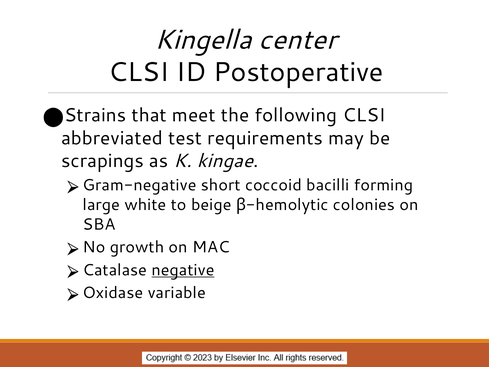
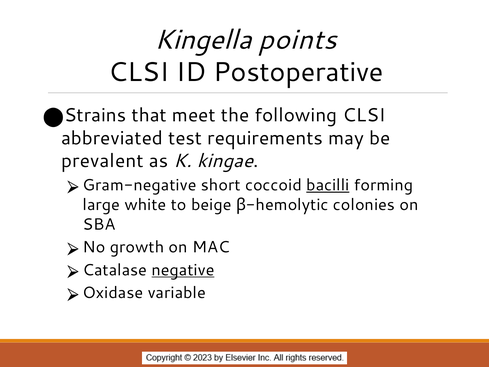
center: center -> points (298, 40)
scrapings: scrapings -> prevalent (102, 161)
bacilli underline: none -> present (328, 185)
